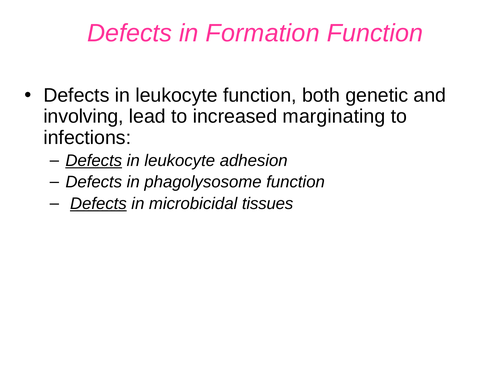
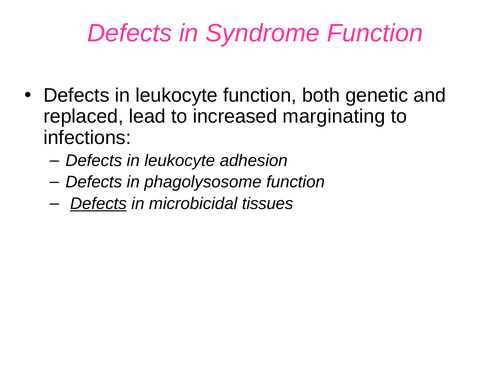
Formation: Formation -> Syndrome (263, 33)
involving: involving -> replaced (84, 116)
Defects underline: present -> none (94, 160)
